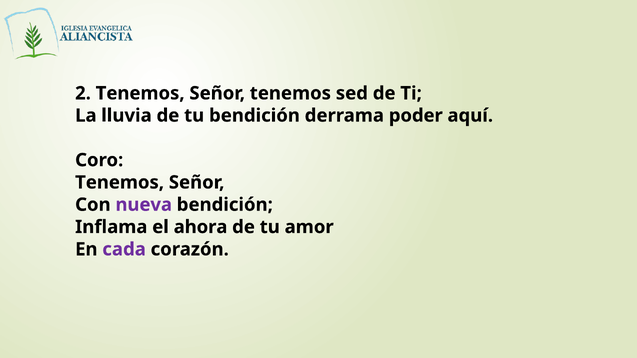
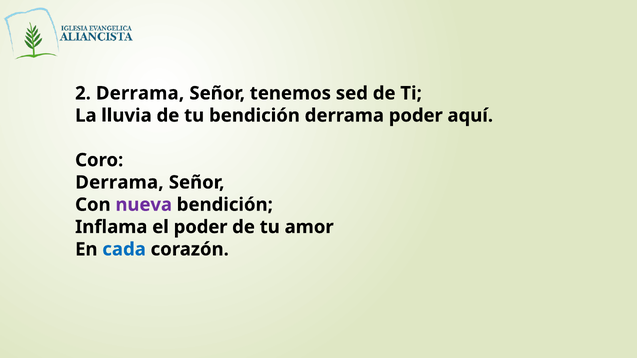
2 Tenemos: Tenemos -> Derrama (140, 93)
Tenemos: Tenemos -> Derrama (119, 183)
el ahora: ahora -> poder (201, 227)
cada colour: purple -> blue (124, 249)
